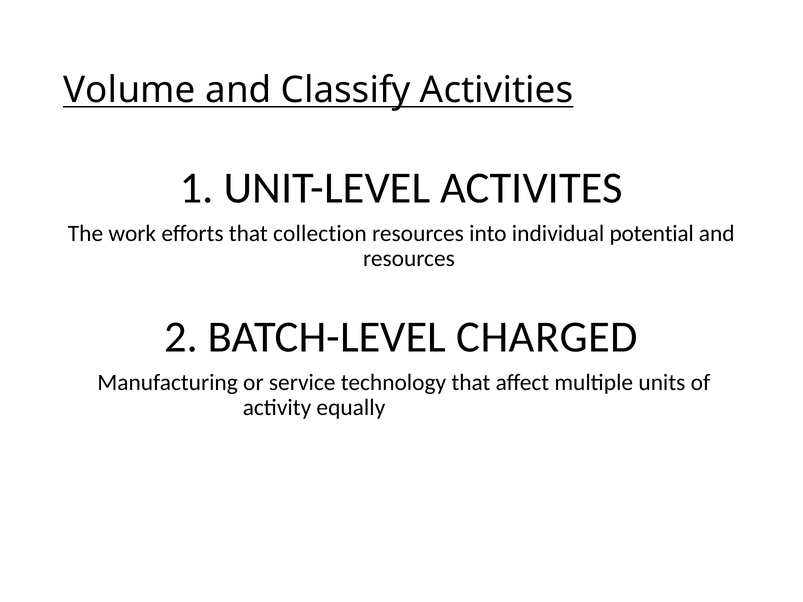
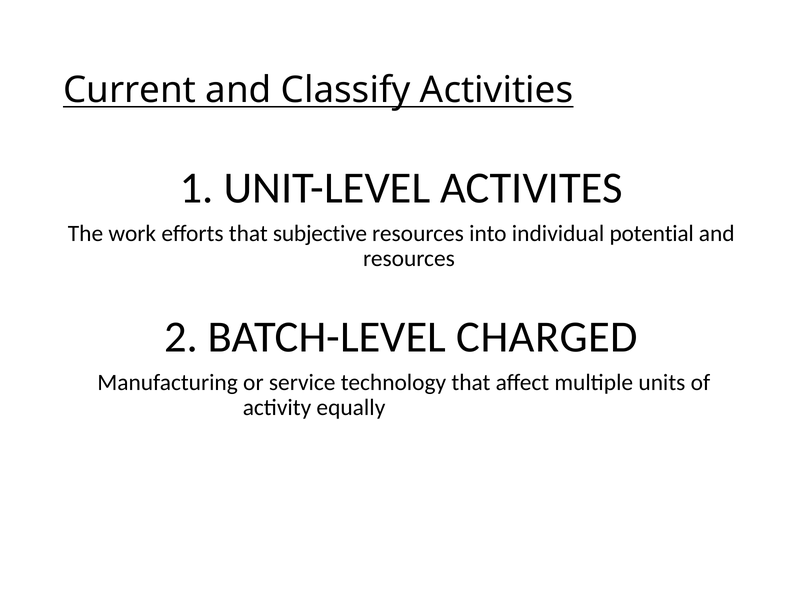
Volume: Volume -> Current (130, 90)
collection: collection -> subjective (320, 233)
